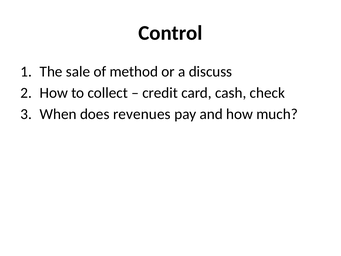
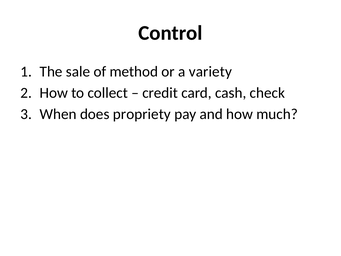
discuss: discuss -> variety (210, 72)
revenues: revenues -> propriety (142, 114)
